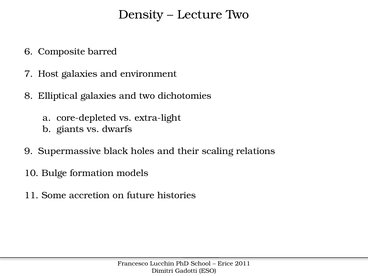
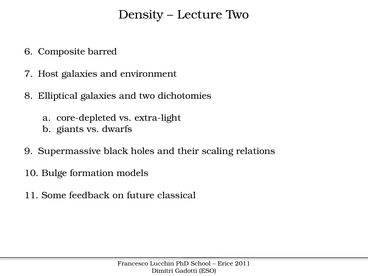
accretion: accretion -> feedback (89, 195)
histories: histories -> classical (177, 195)
